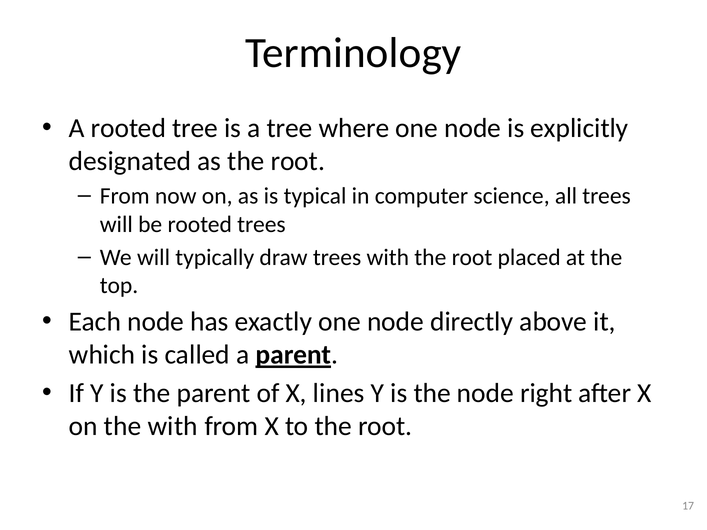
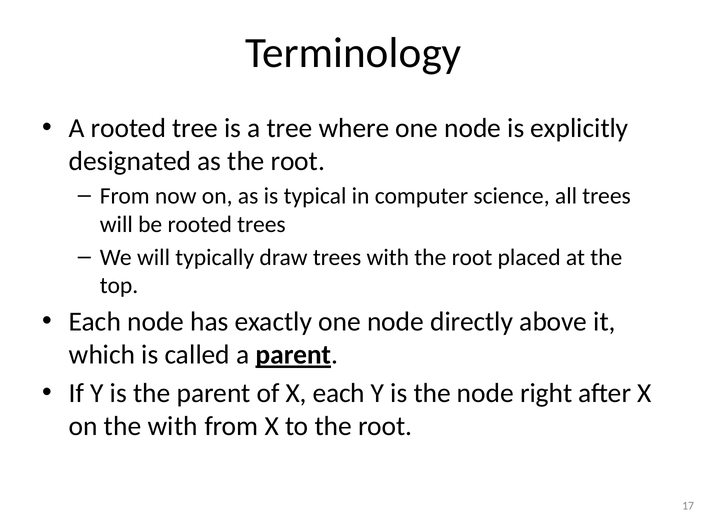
X lines: lines -> each (339, 394)
